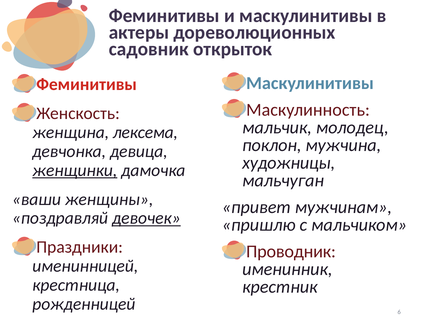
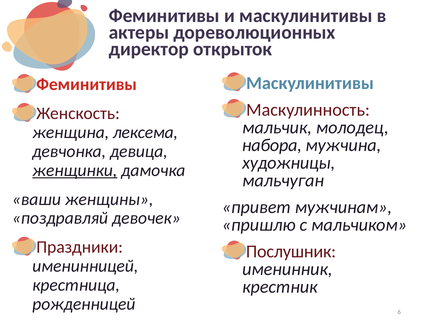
садовник: садовник -> директор (149, 49)
поклон: поклон -> набора (272, 145)
девочек underline: present -> none (146, 218)
Проводник: Проводник -> Послушник (291, 251)
